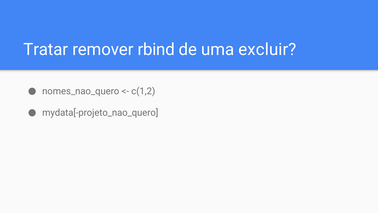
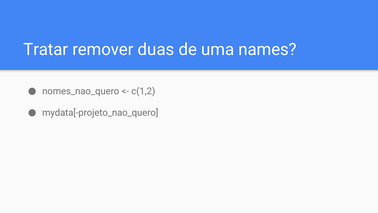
rbind: rbind -> duas (156, 50)
excluir: excluir -> names (268, 50)
